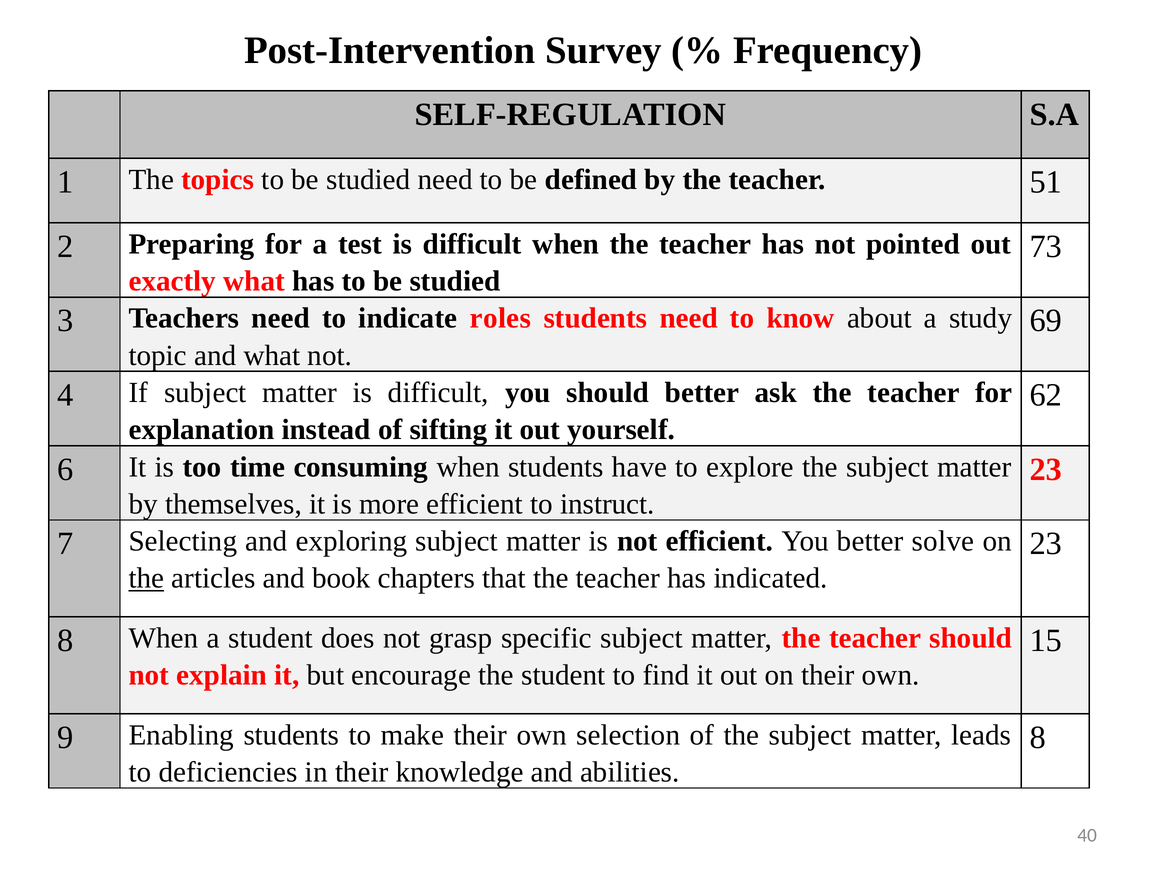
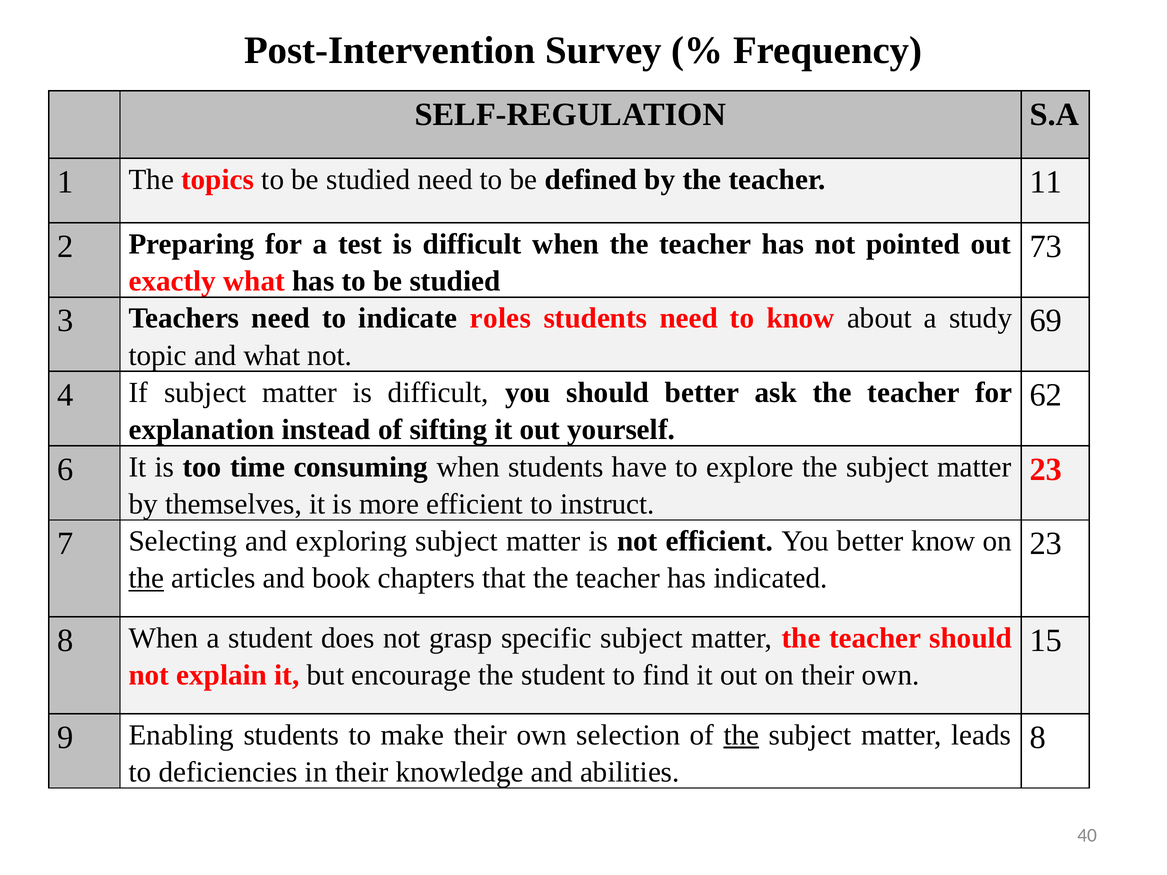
51: 51 -> 11 (1046, 182)
better solve: solve -> know (943, 541)
the underline: none -> present (741, 735)
